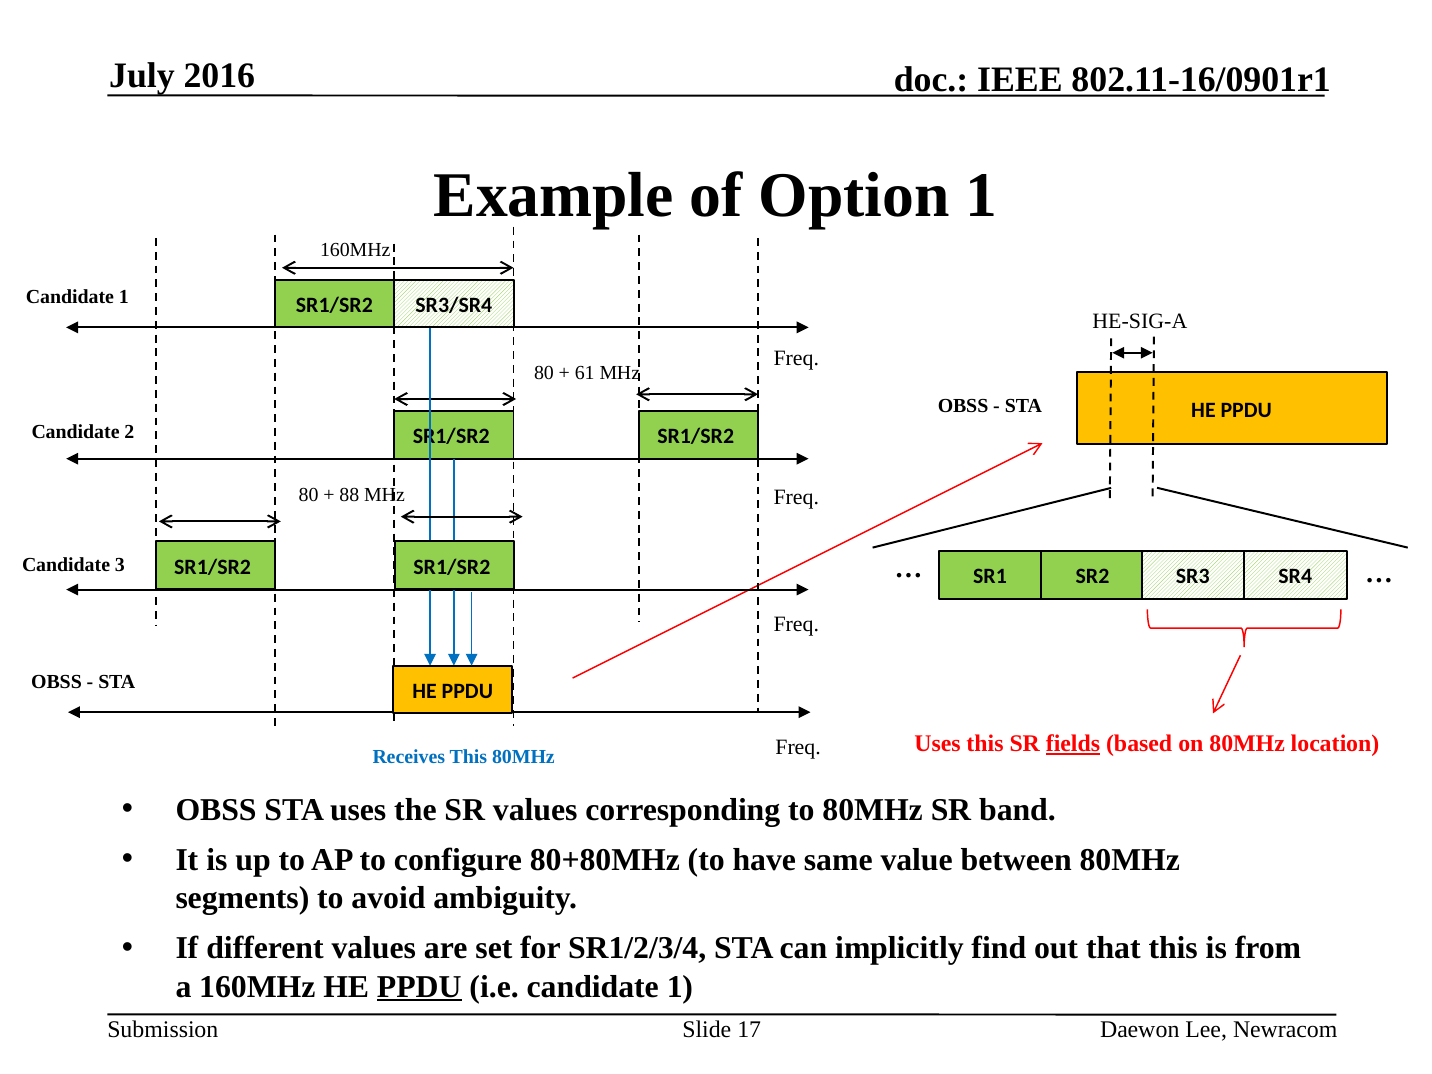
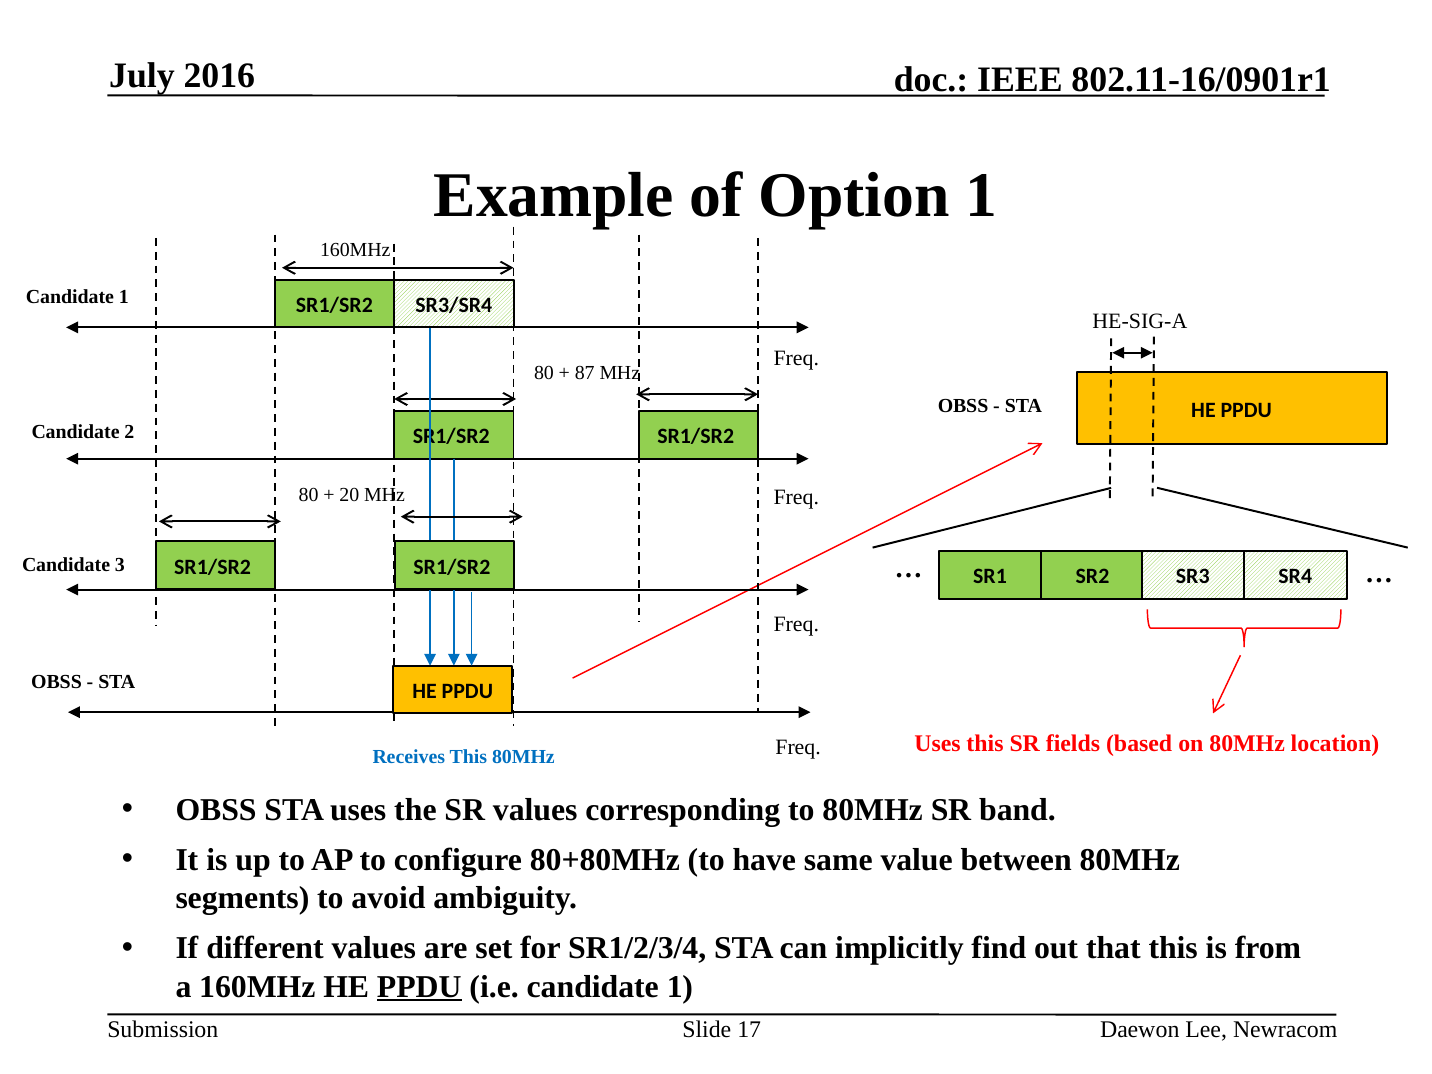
61: 61 -> 87 (585, 373)
88: 88 -> 20 (349, 495)
fields underline: present -> none (1073, 744)
